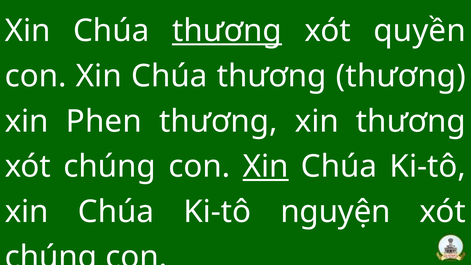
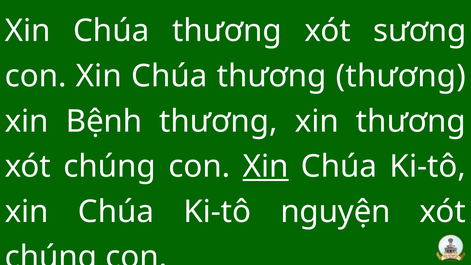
thương underline: present -> none (227, 31)
quyền: quyền -> sương (420, 31)
Phen: Phen -> Bệnh (104, 121)
